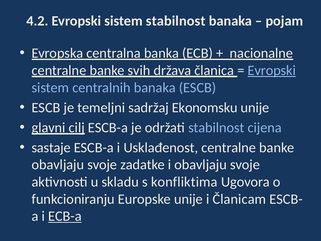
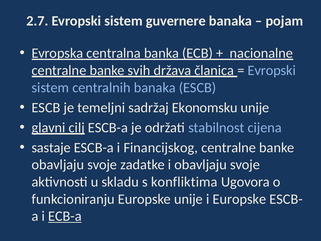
4.2: 4.2 -> 2.7 (37, 21)
sistem stabilnost: stabilnost -> guvernere (176, 21)
Evropski underline: present -> none (272, 70)
Usklađenost: Usklađenost -> Financijskog (161, 147)
i Članicam: Članicam -> Europske (239, 199)
